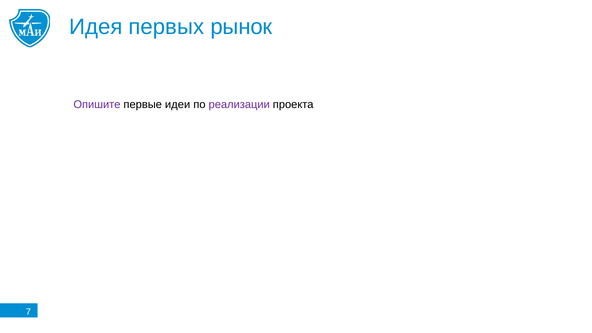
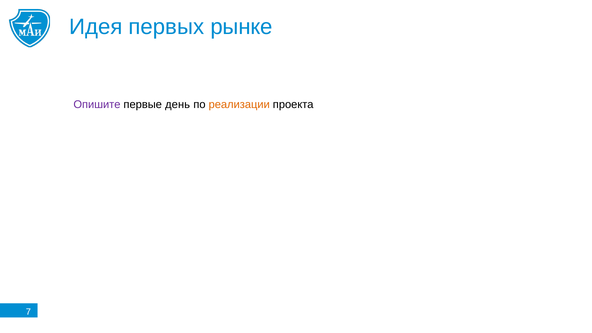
рынок: рынок -> рынке (241, 27)
идеи: идеи -> день (178, 105)
реализации colour: purple -> orange (239, 105)
